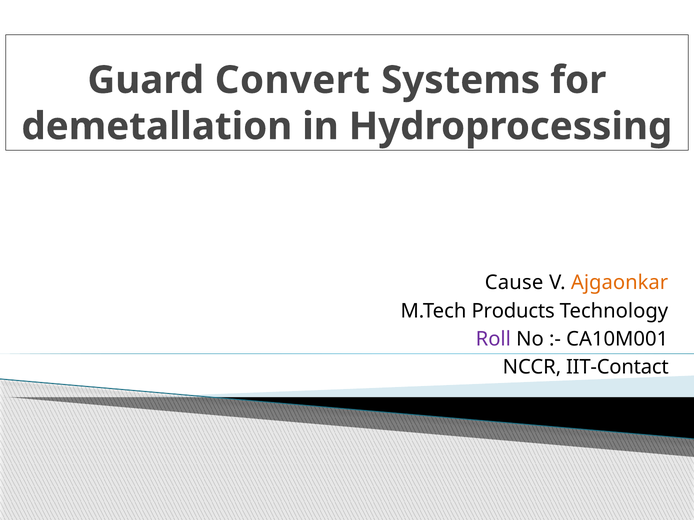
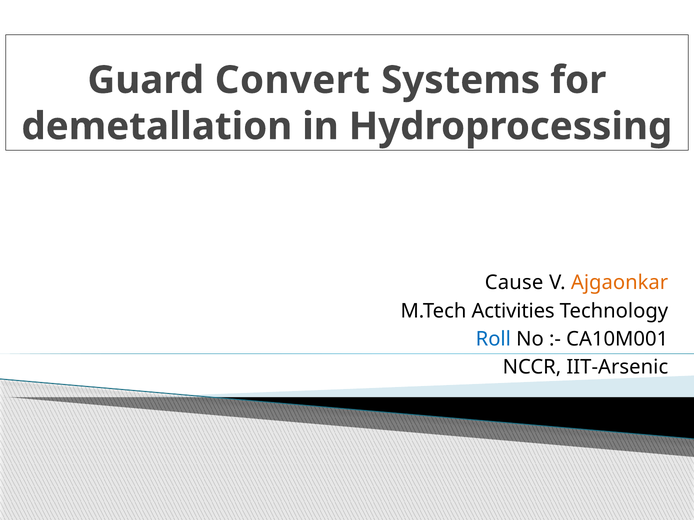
Products: Products -> Activities (513, 311)
Roll colour: purple -> blue (493, 339)
IIT-Contact: IIT-Contact -> IIT-Arsenic (617, 367)
